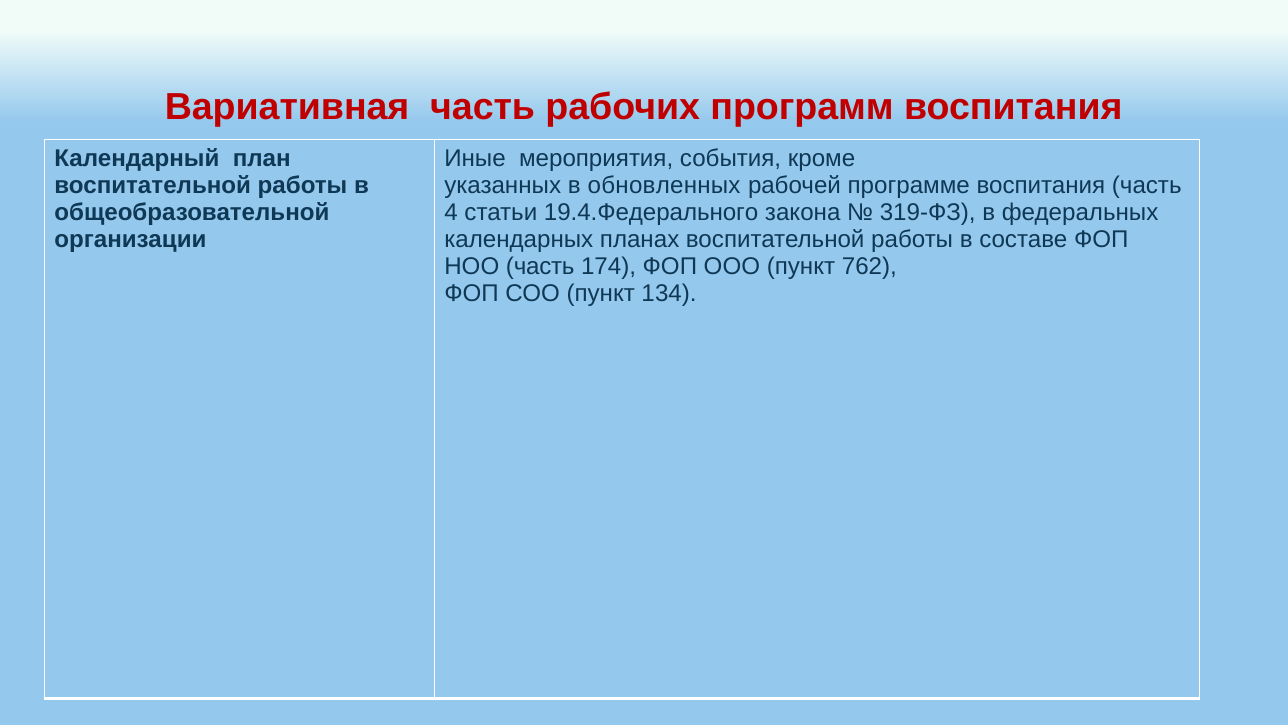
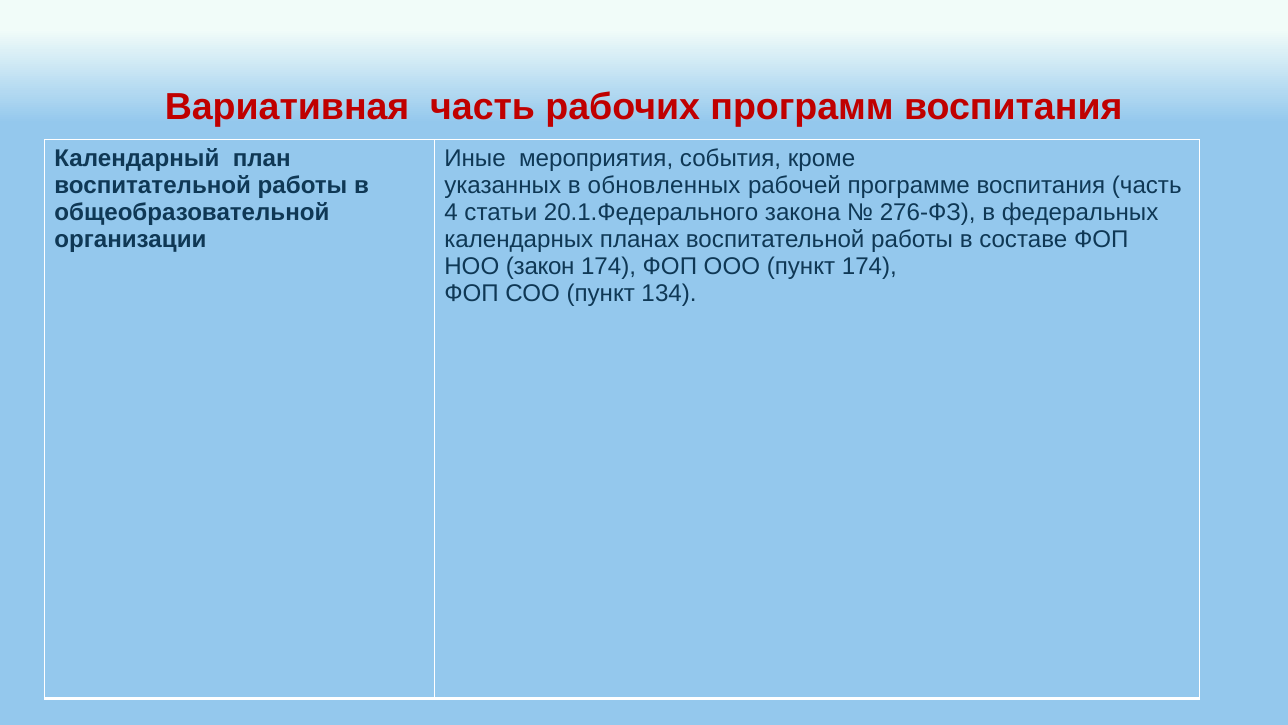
19.4.Федерального: 19.4.Федерального -> 20.1.Федерального (651, 212)
319-ФЗ: 319-ФЗ -> 276-ФЗ (928, 212)
НОО часть: часть -> закон (540, 267)
пункт 762: 762 -> 174 (869, 267)
